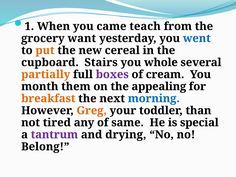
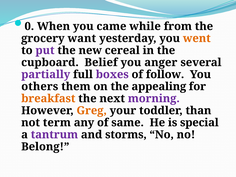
1: 1 -> 0 (29, 26)
teach: teach -> while (145, 26)
went colour: blue -> orange (197, 38)
put colour: orange -> purple (45, 50)
Stairs: Stairs -> Belief (101, 62)
whole: whole -> anger (161, 62)
partially colour: orange -> purple (46, 74)
cream: cream -> follow (165, 74)
month: month -> others (40, 86)
morning colour: blue -> purple (154, 99)
tired: tired -> term (57, 123)
drying: drying -> storms (126, 135)
